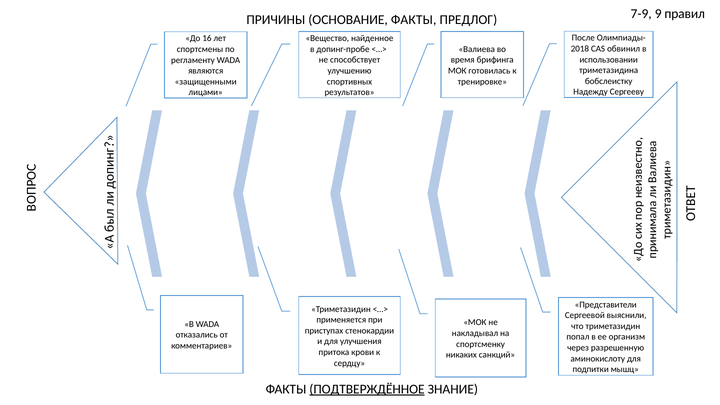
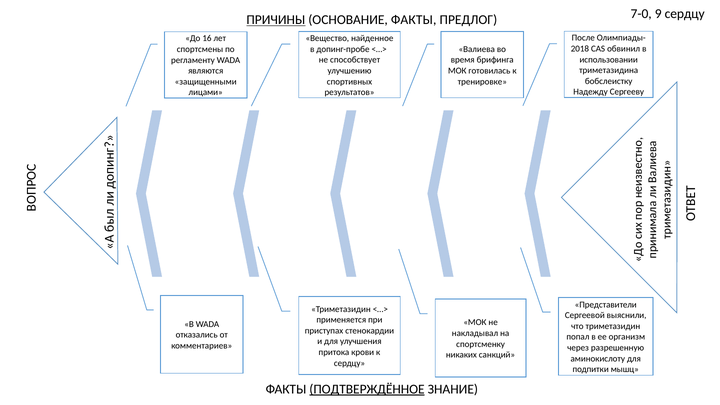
7-9: 7-9 -> 7-0 (641, 14)
9 правил: правил -> сердцу (685, 14)
ПРИЧИНЫ underline: none -> present (276, 20)
